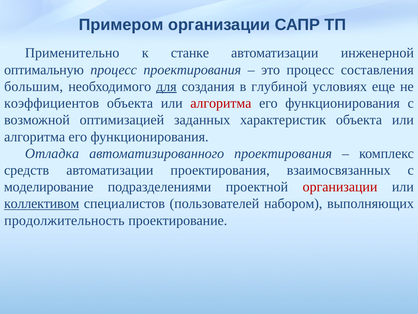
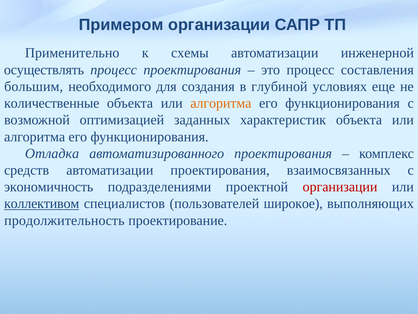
станке: станке -> схемы (190, 53)
оптимальную: оптимальную -> осуществлять (44, 70)
для underline: present -> none (166, 86)
коэффициентов: коэффициентов -> количественные (52, 103)
алгоритма colour: red -> orange (221, 103)
моделирование: моделирование -> экономичность (49, 187)
набором: набором -> широкое (293, 203)
